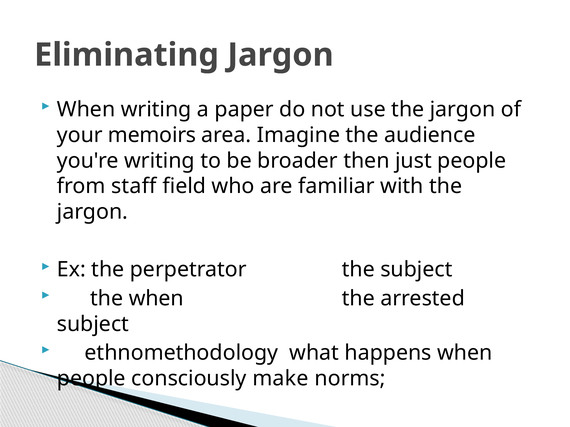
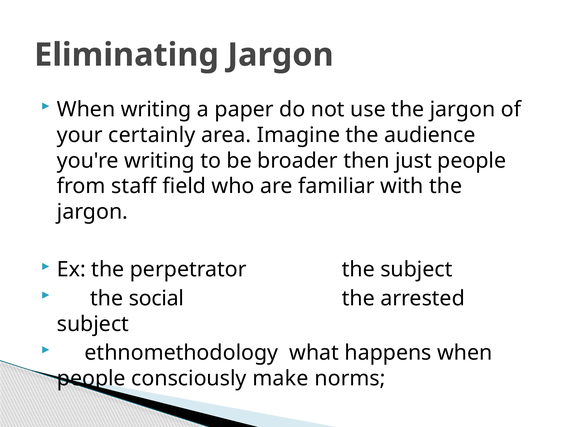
memoirs: memoirs -> certainly (152, 135)
the when: when -> social (156, 299)
